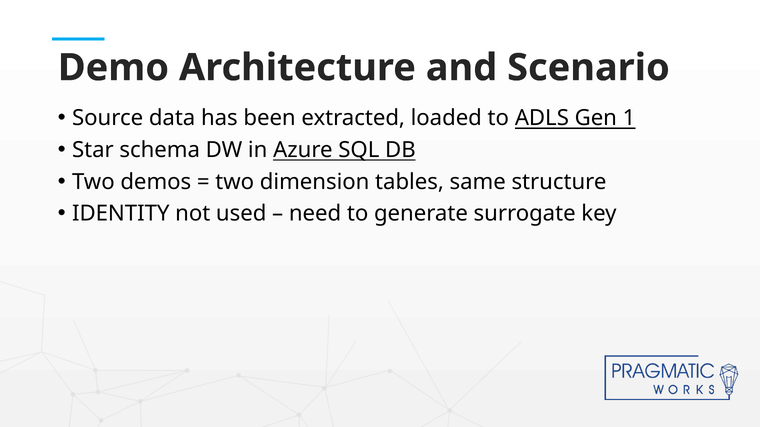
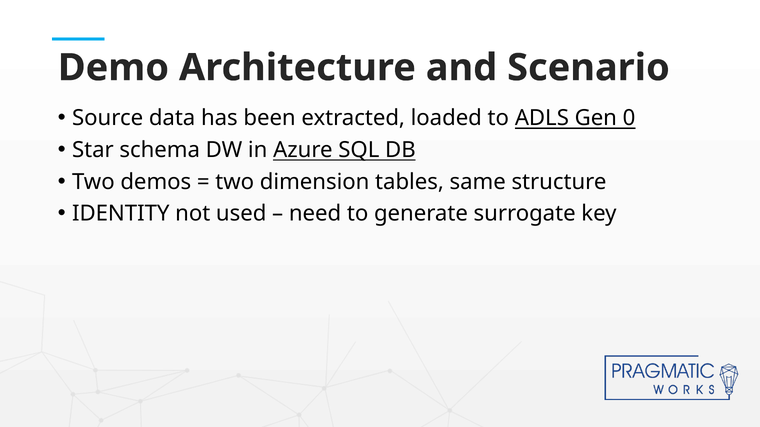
1: 1 -> 0 (629, 118)
